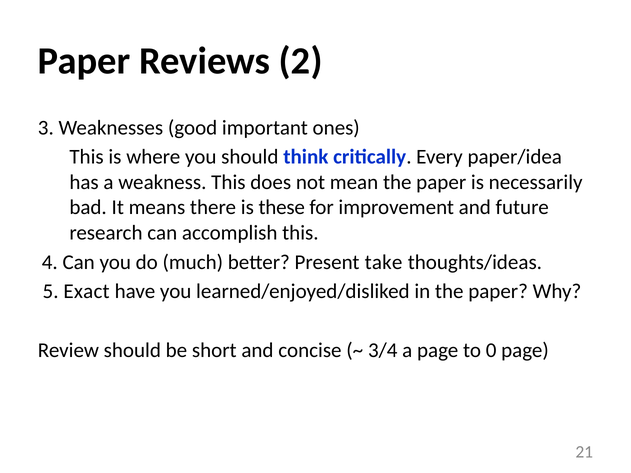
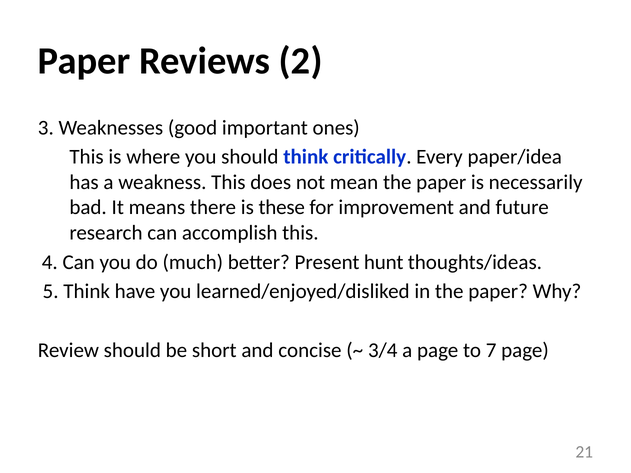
take: take -> hunt (384, 262)
5 Exact: Exact -> Think (87, 292)
0: 0 -> 7 (491, 351)
